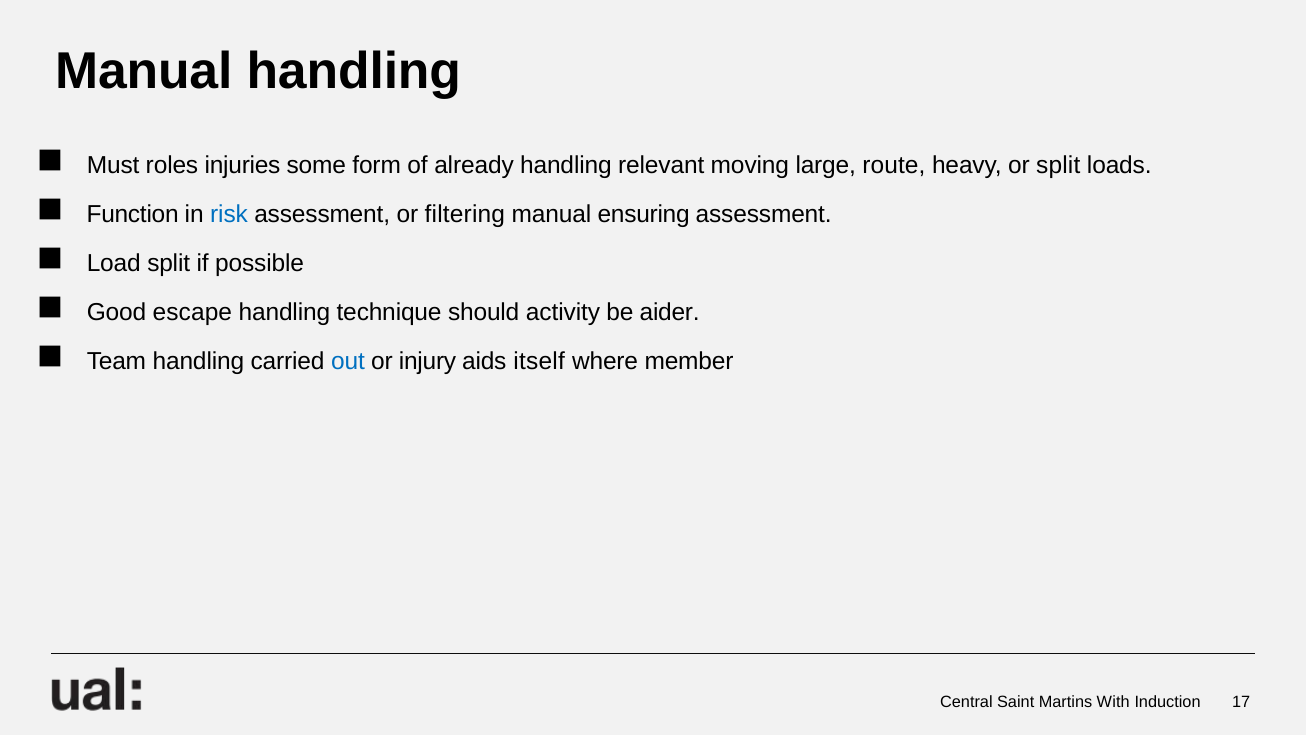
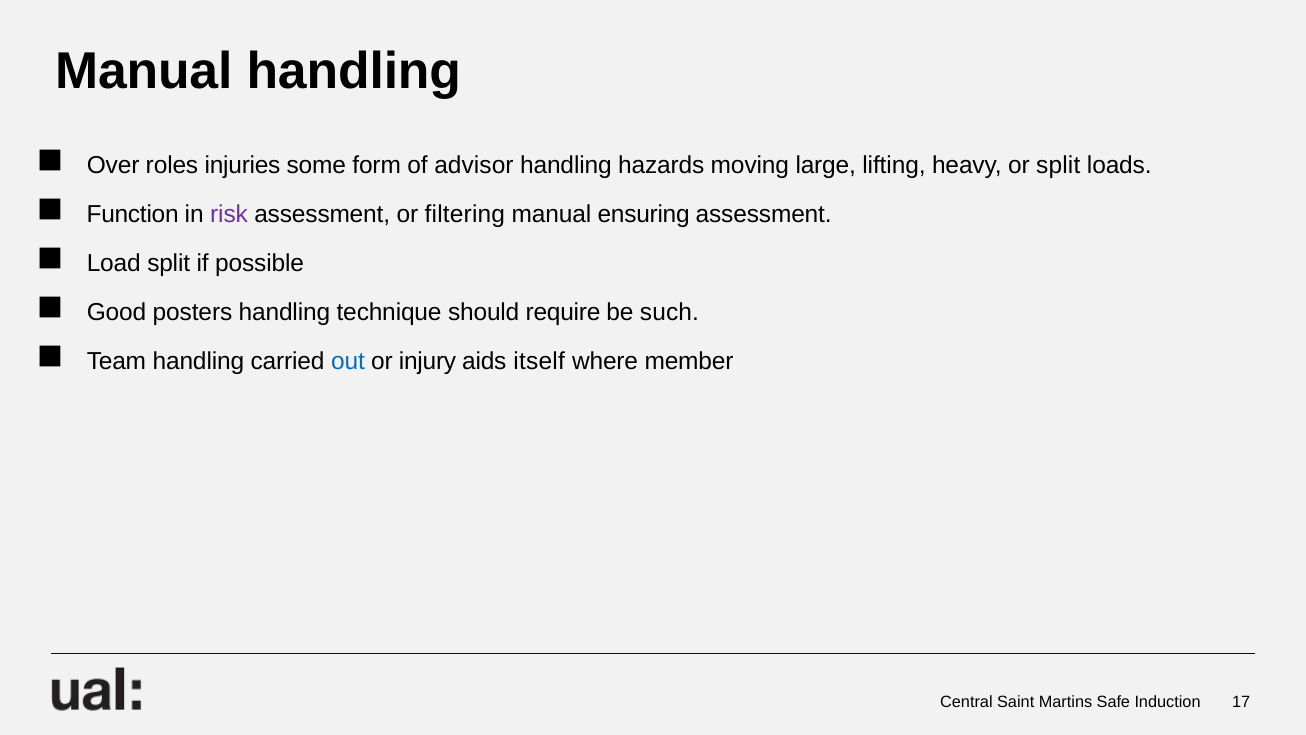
Must: Must -> Over (113, 165)
already: already -> advisor (474, 165)
relevant: relevant -> hazards (661, 165)
route: route -> lifting (894, 165)
risk colour: blue -> purple (229, 214)
escape: escape -> posters (192, 312)
activity: activity -> require (563, 312)
aider: aider -> such (669, 312)
With: With -> Safe (1113, 702)
